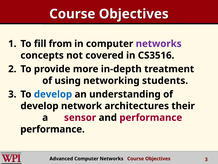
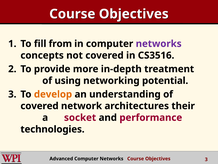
students: students -> potential (165, 80)
develop colour: blue -> orange (53, 94)
develop: develop -> covered (40, 106)
sensor: sensor -> socket (80, 117)
performance: performance -> technologies (52, 129)
